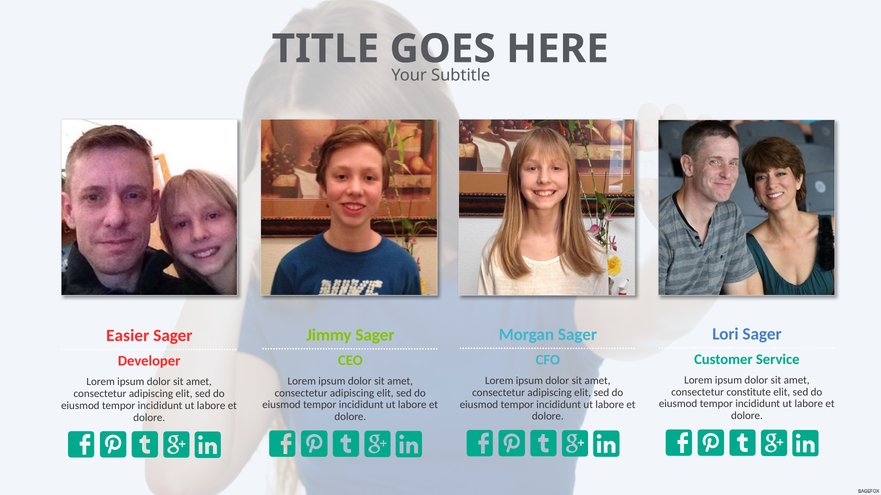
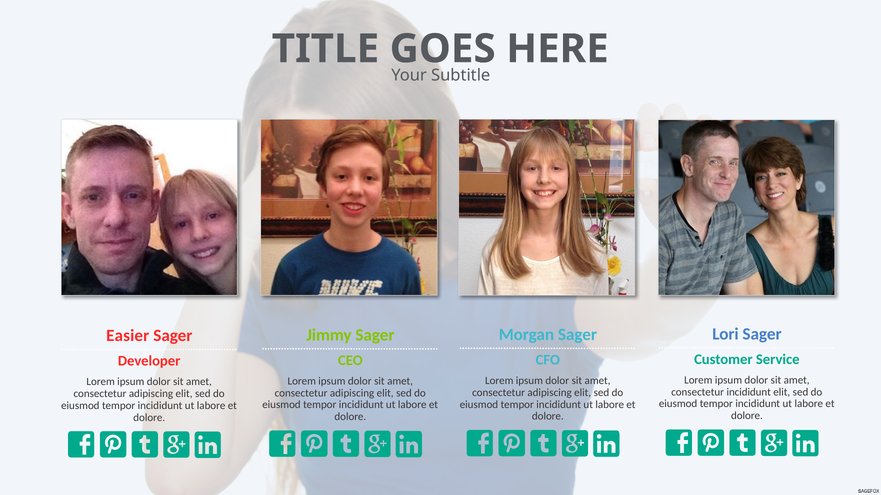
consectetur constitute: constitute -> incididunt (749, 392)
